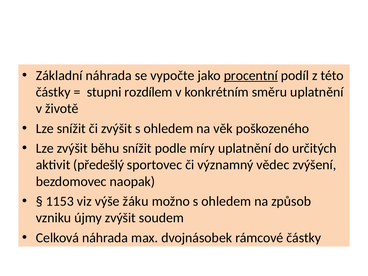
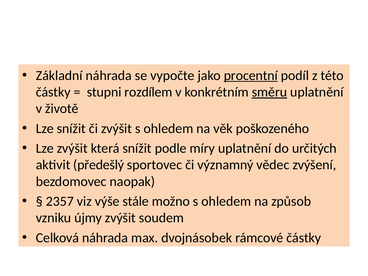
směru underline: none -> present (269, 92)
běhu: běhu -> která (105, 148)
1153: 1153 -> 2357 (60, 201)
žáku: žáku -> stále (136, 201)
